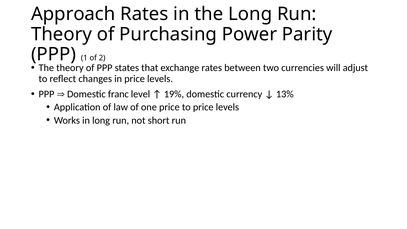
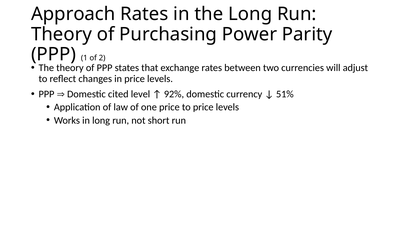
franc: franc -> cited (118, 94)
19%: 19% -> 92% (174, 94)
13%: 13% -> 51% (285, 94)
